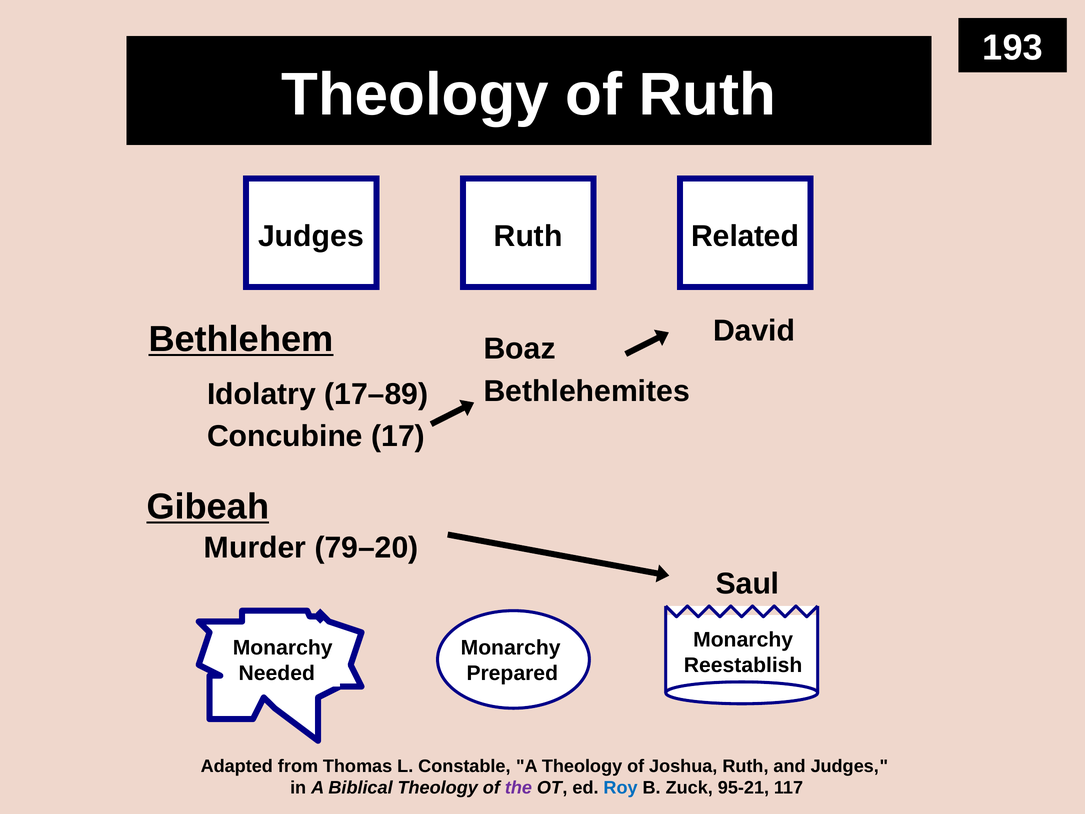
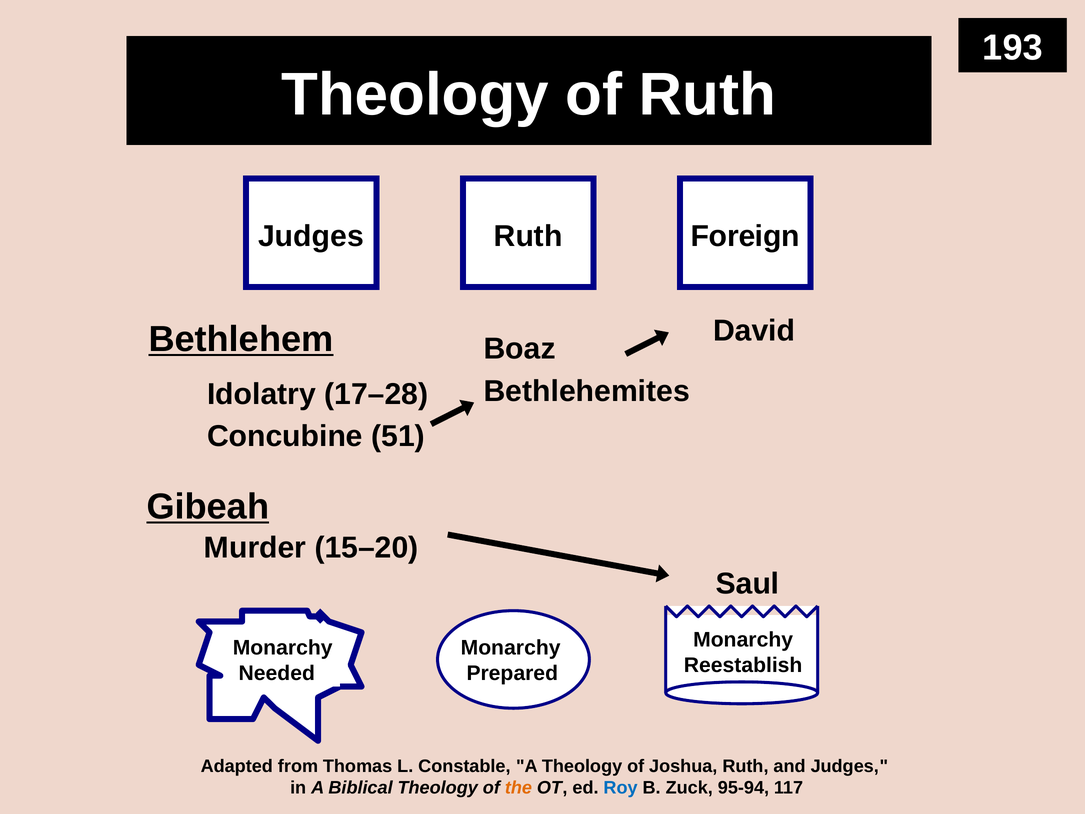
Related: Related -> Foreign (745, 236)
17–89: 17–89 -> 17–28 (376, 394)
17: 17 -> 51 (398, 436)
79–20: 79–20 -> 15–20 (366, 548)
the colour: purple -> orange (518, 788)
95-21: 95-21 -> 95-94 (743, 788)
